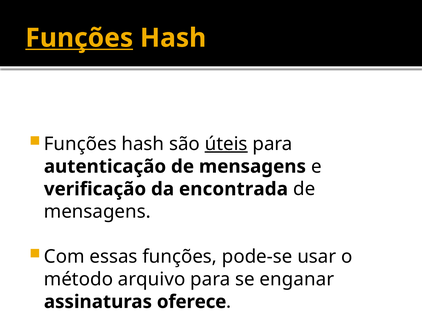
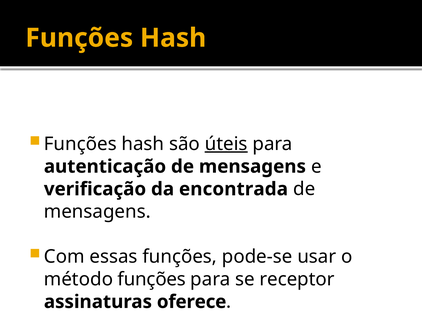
Funções underline: present -> none (79, 38)
método arquivo: arquivo -> funções (152, 279)
enganar: enganar -> receptor (297, 279)
